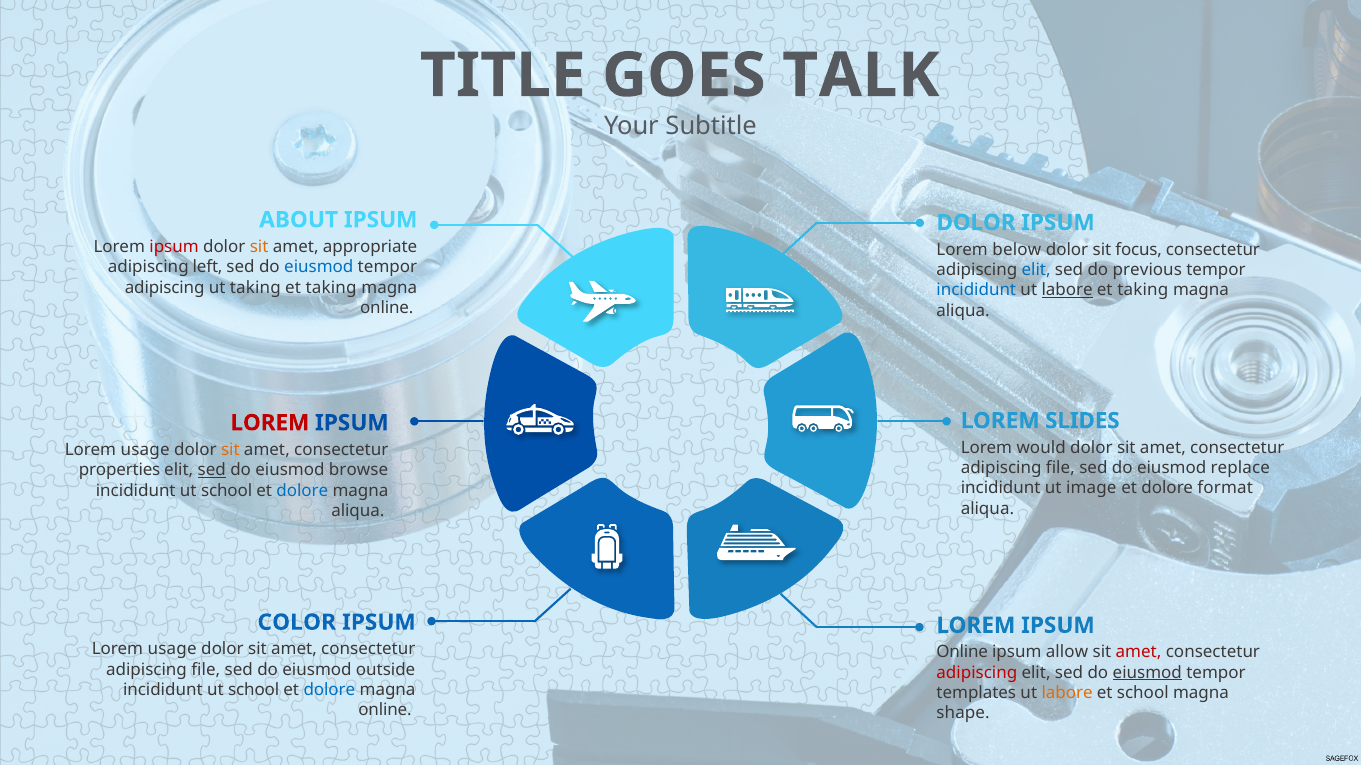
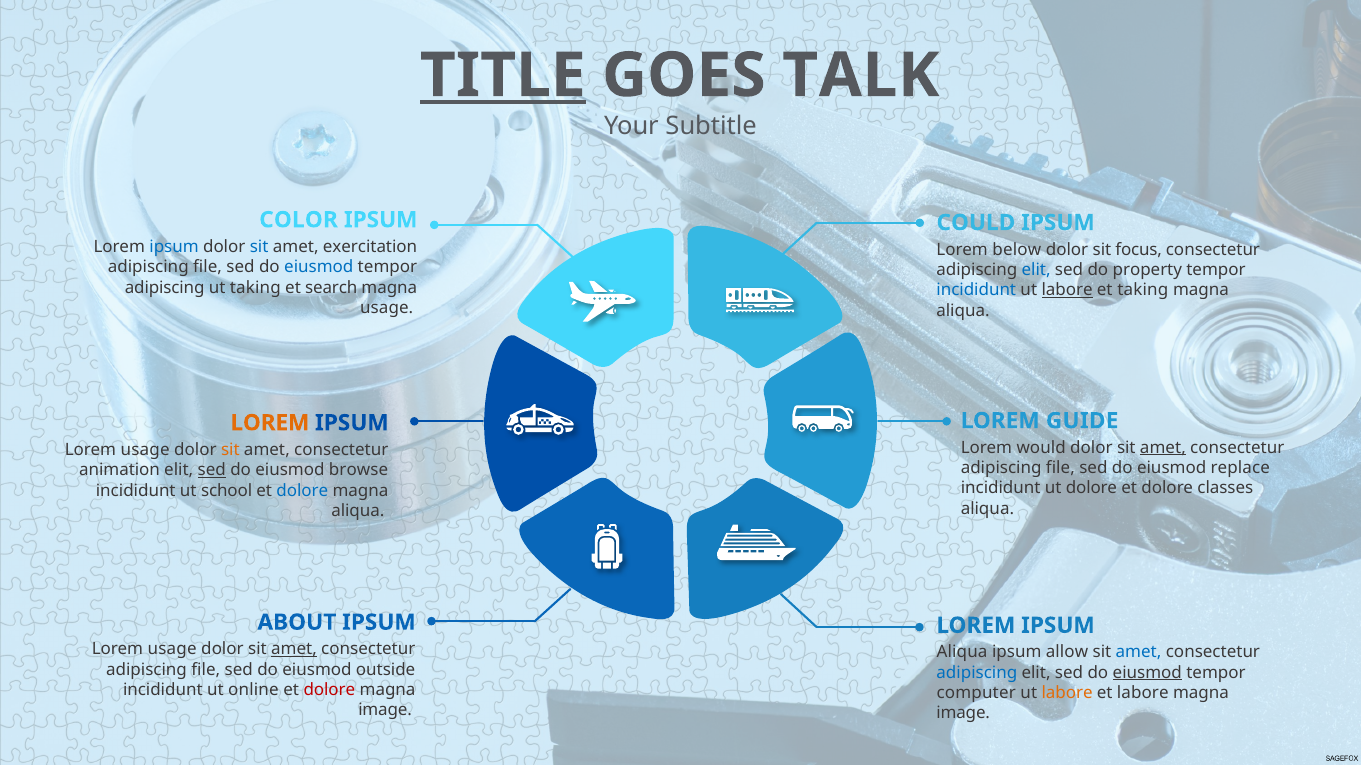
TITLE underline: none -> present (503, 76)
ABOUT: ABOUT -> COLOR (299, 220)
DOLOR: DOLOR -> COULD (976, 223)
ipsum colour: red -> blue (174, 247)
sit colour: orange -> blue (259, 247)
appropriate: appropriate -> exercitation (370, 247)
left: left -> file (208, 267)
previous: previous -> property (1147, 270)
taking: taking -> search (331, 288)
online: online -> usage (387, 308)
SLIDES: SLIDES -> GUIDE (1082, 421)
LOREM colour: red -> orange (270, 423)
amet underline: none -> present (1163, 448)
properties: properties -> animation (120, 470)
ut image: image -> dolore (1091, 489)
format: format -> classes (1225, 489)
COLOR: COLOR -> ABOUT (297, 623)
amet underline: none -> present (294, 650)
Online: Online -> Aliqua (962, 653)
amet colour: red -> blue (1139, 653)
adipiscing colour: red -> blue (977, 673)
school: school -> online (254, 690)
dolore colour: blue -> red (329, 690)
templates: templates -> computer (976, 693)
et school: school -> labore (1143, 693)
online: online -> image (385, 711)
shape: shape -> image (963, 714)
